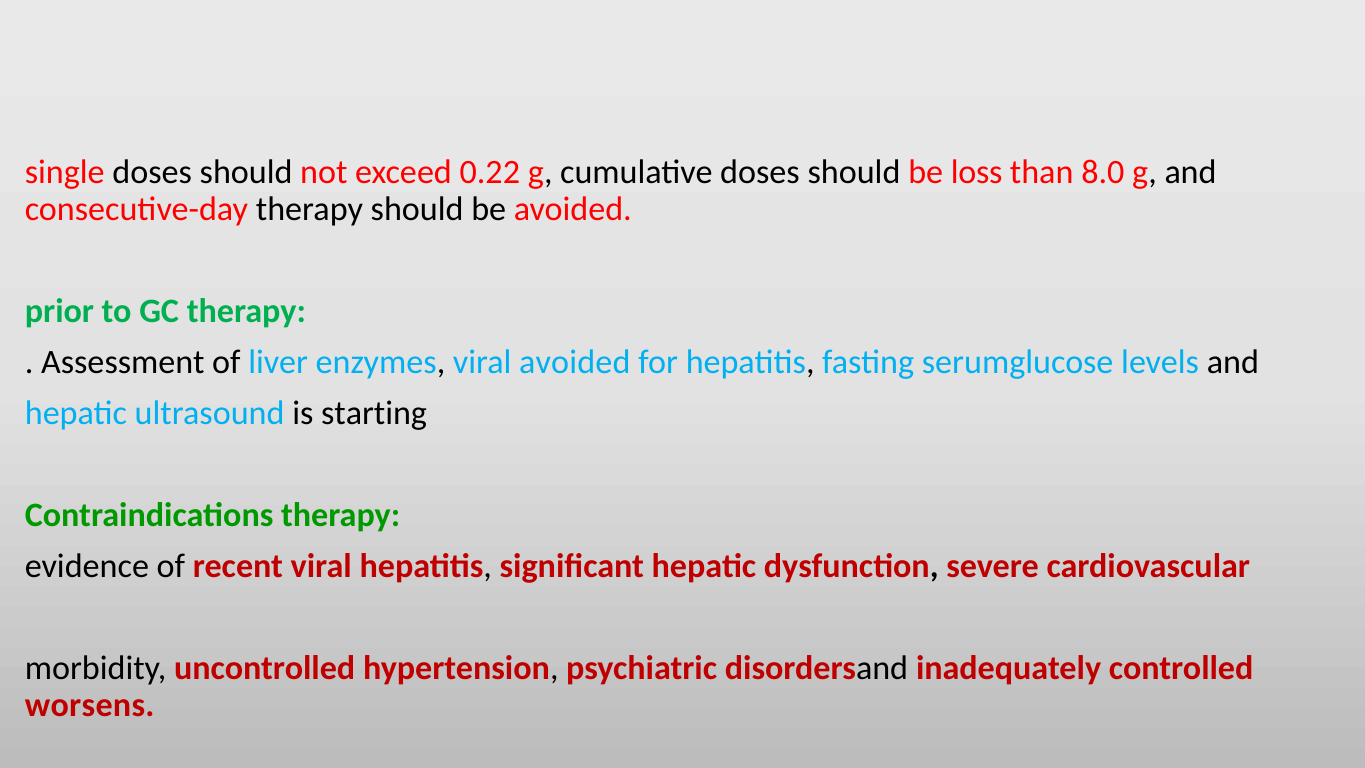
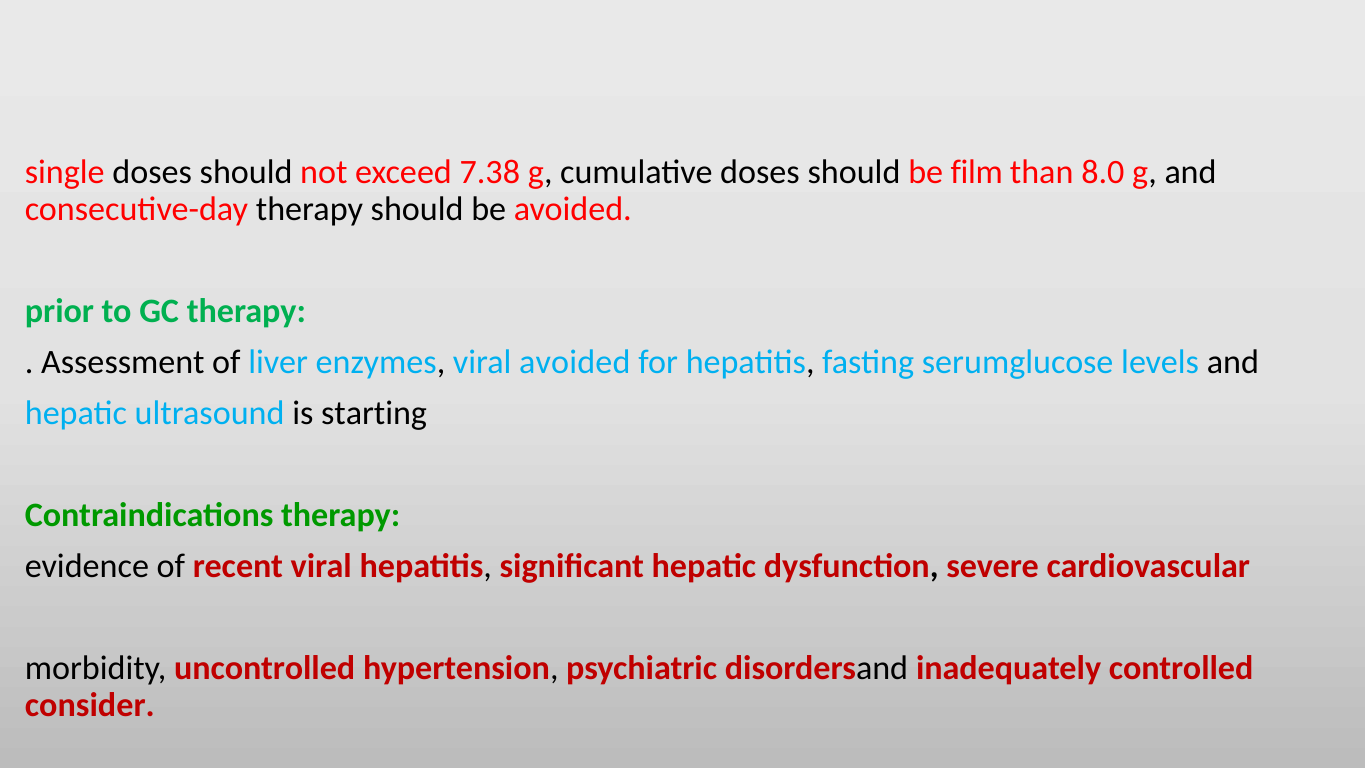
0.22: 0.22 -> 7.38 (490, 172)
loss: loss -> film (977, 172)
worsens: worsens -> consider (90, 705)
